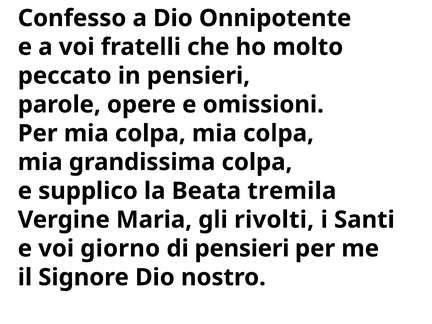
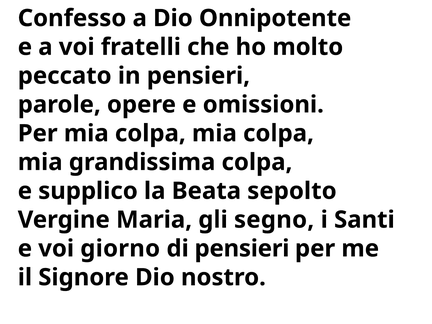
tremila: tremila -> sepolto (292, 191)
rivolti: rivolti -> segno (274, 220)
